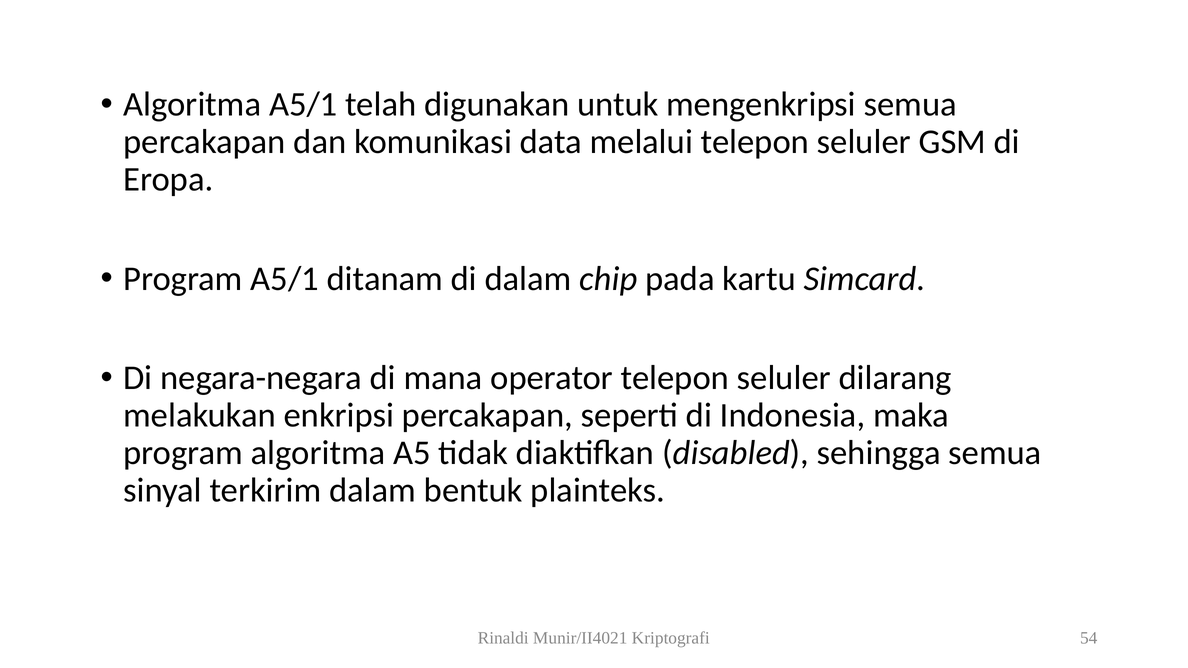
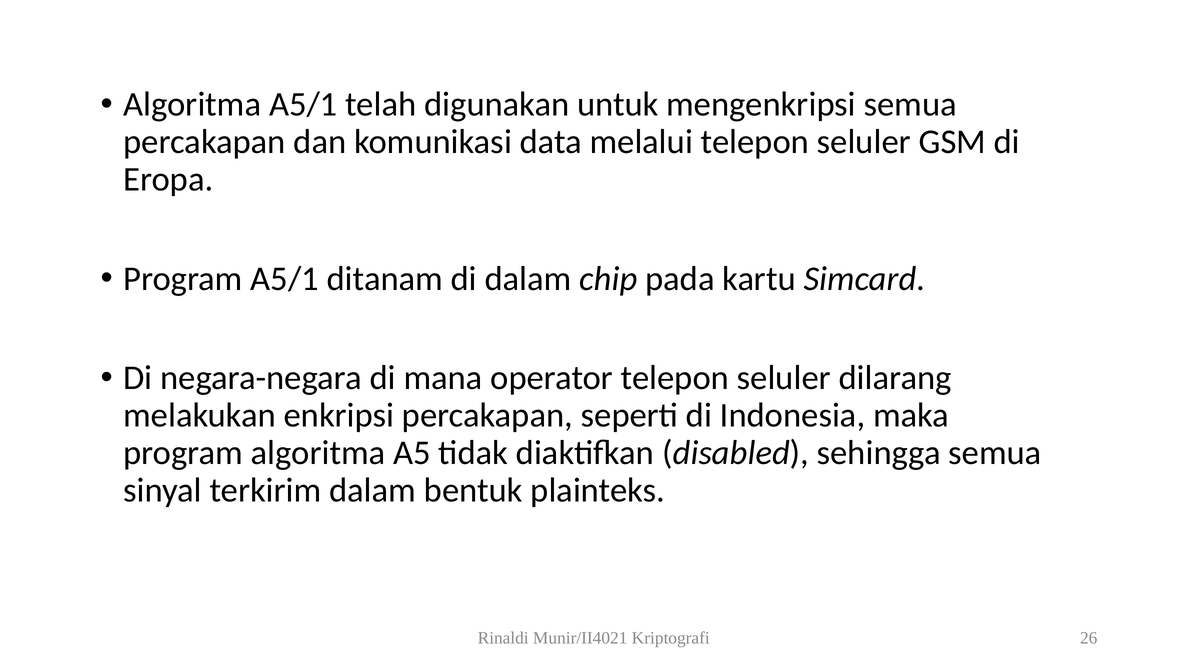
54: 54 -> 26 (1089, 638)
